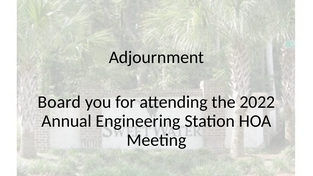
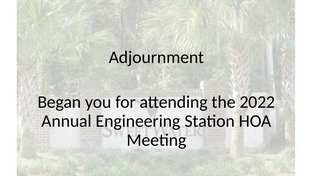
Board: Board -> Began (59, 102)
